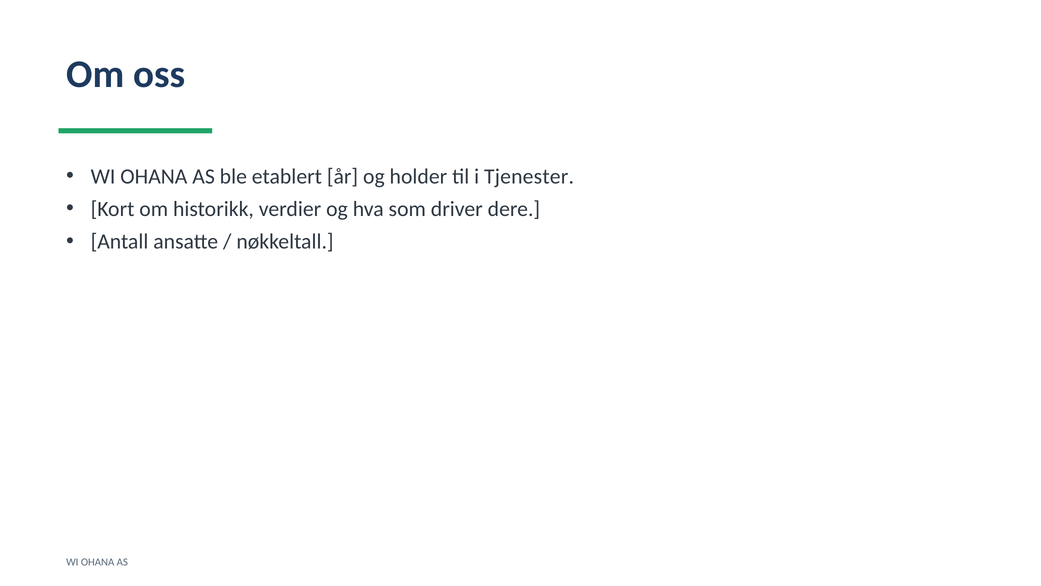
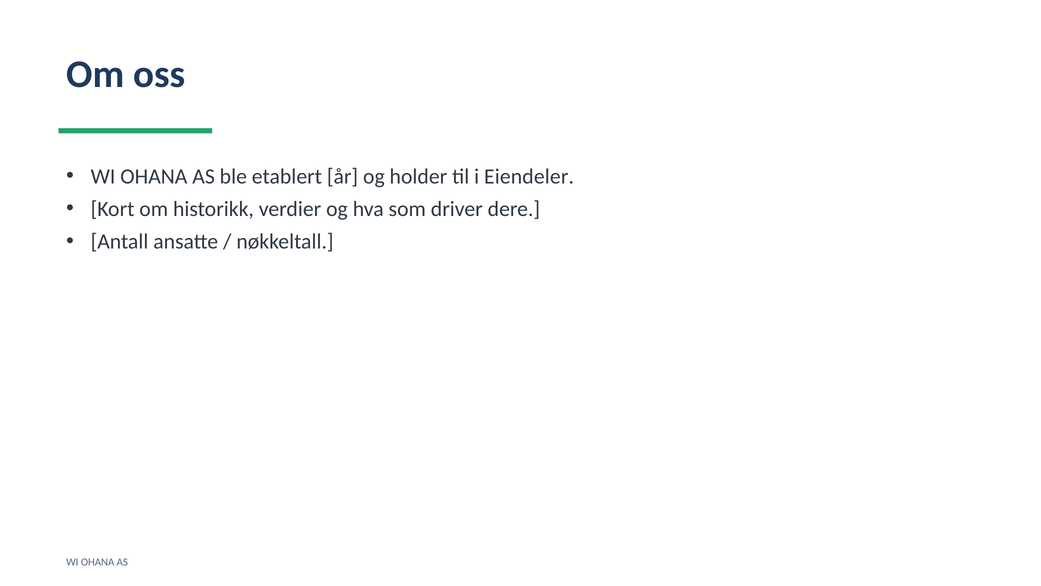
Tjenester: Tjenester -> Eiendeler (529, 176)
